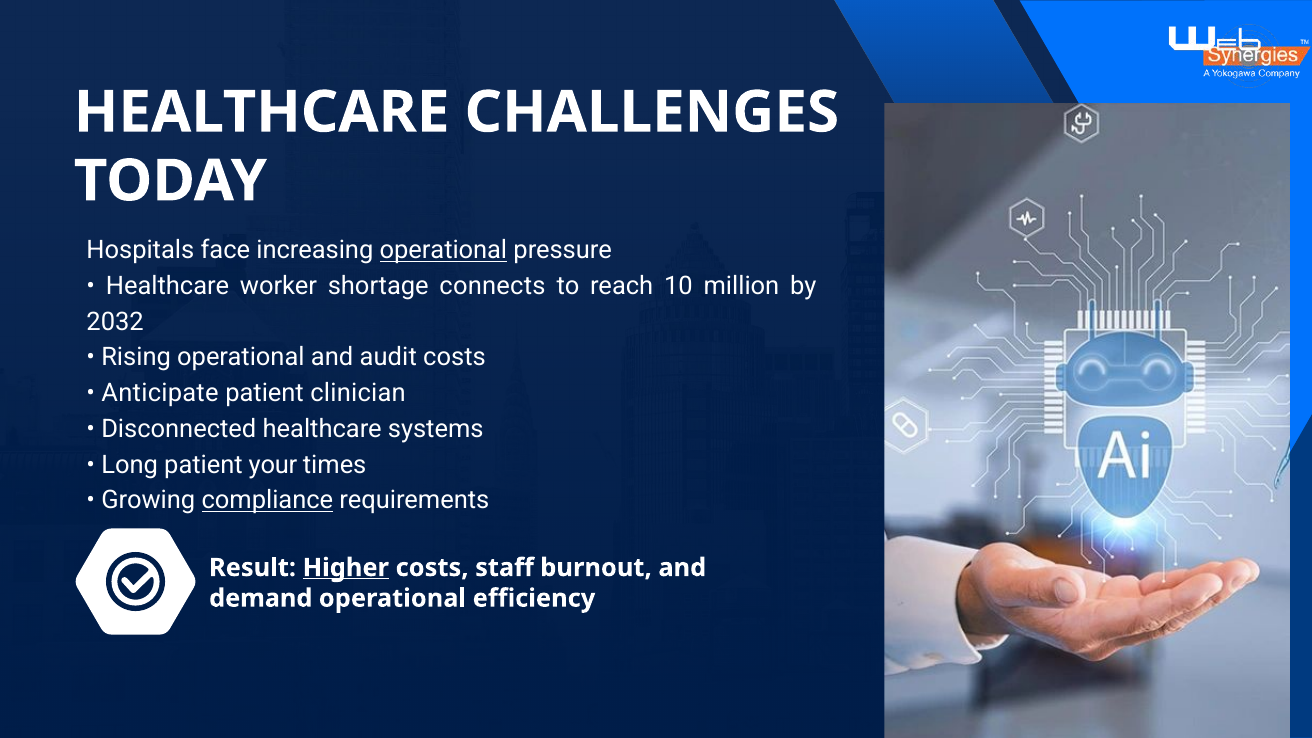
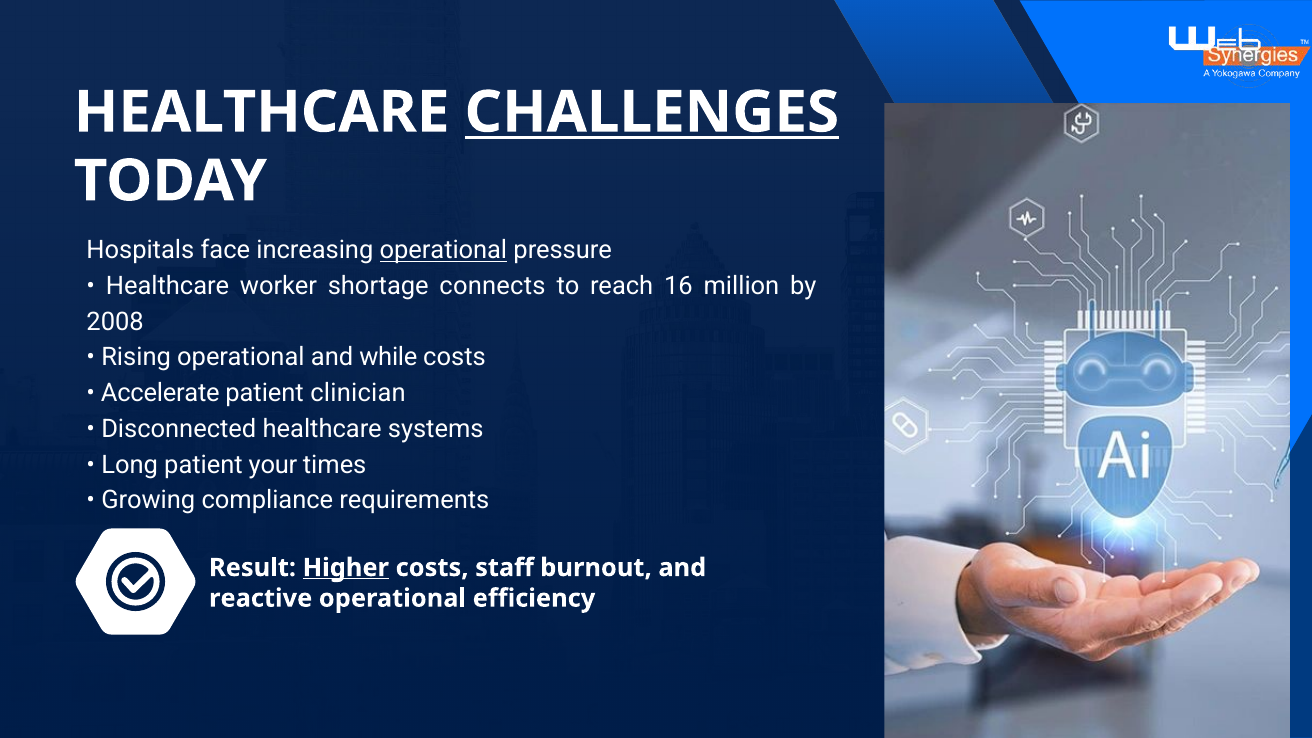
CHALLENGES underline: none -> present (652, 112)
10: 10 -> 16 (678, 286)
2032: 2032 -> 2008 (115, 322)
audit: audit -> while (388, 358)
Anticipate: Anticipate -> Accelerate (160, 393)
compliance underline: present -> none (267, 500)
demand: demand -> reactive (261, 598)
